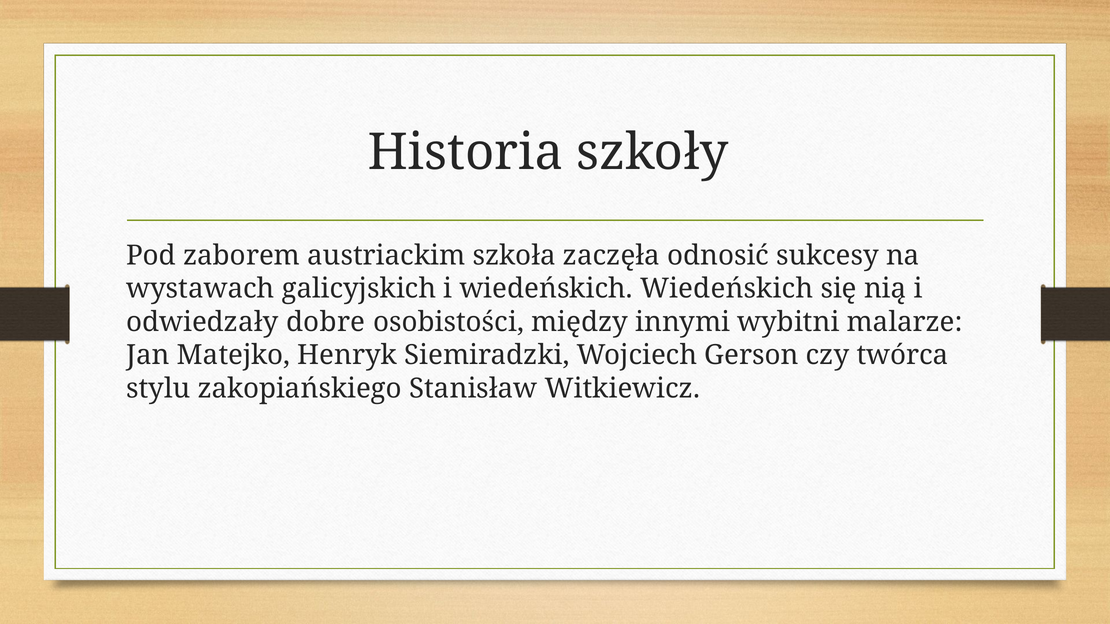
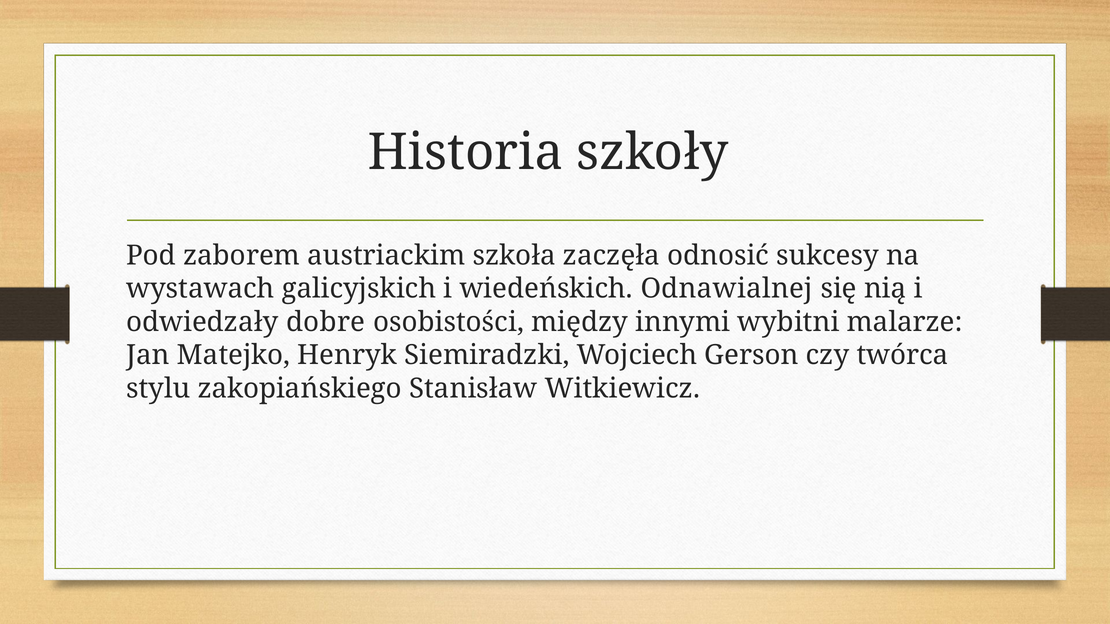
wiedeńskich Wiedeńskich: Wiedeńskich -> Odnawialnej (727, 289)
